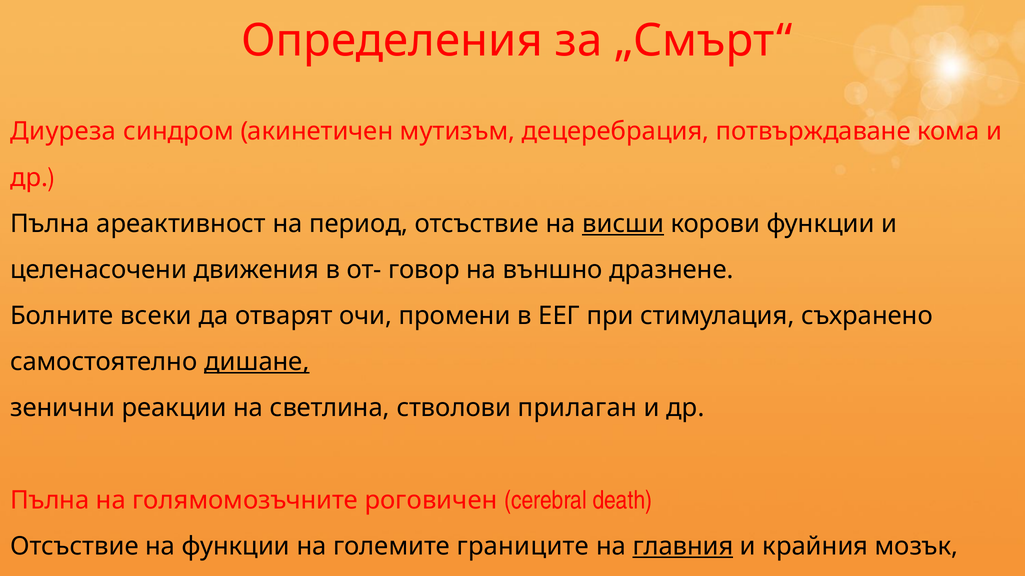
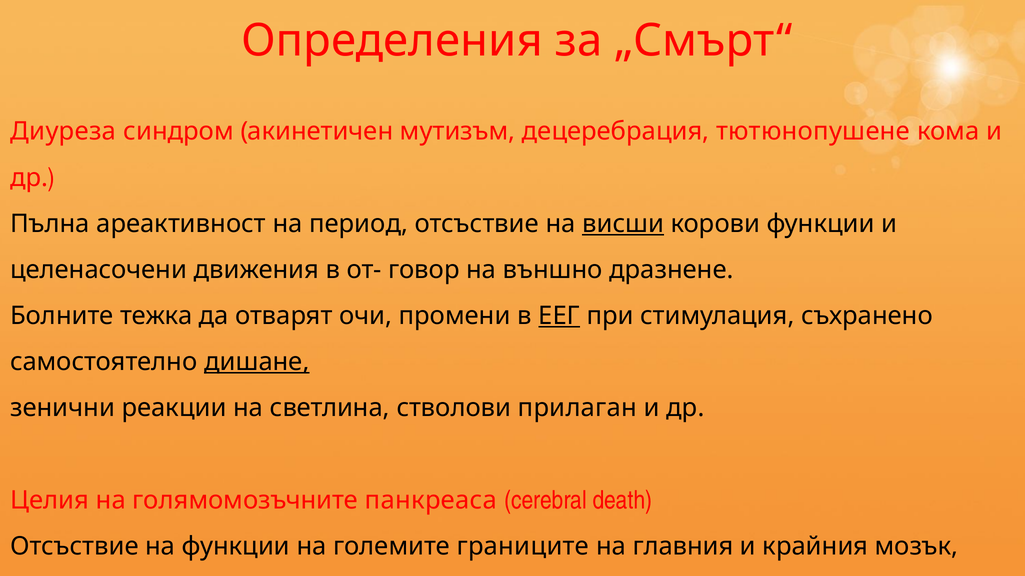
потвърждаване: потвърждаване -> тютюнопушене (813, 132)
всеки: всеки -> тежка (156, 316)
ЕЕГ underline: none -> present (559, 316)
Пълна: Пълна -> Целия (50, 501)
роговичен: роговичен -> панкреаса (431, 501)
главния underline: present -> none (683, 547)
